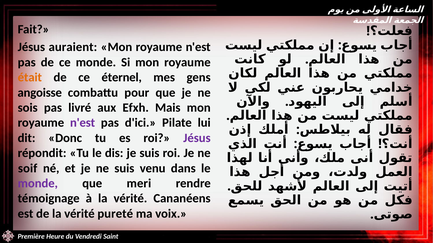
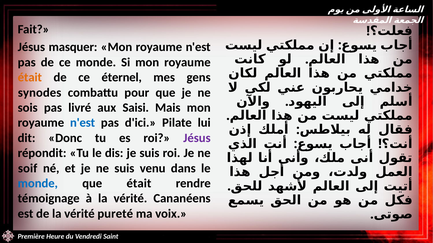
auraient: auraient -> masquer (73, 47)
angoisse: angoisse -> synodes (40, 93)
Efxh: Efxh -> Saisi (136, 108)
n'est colour: purple -> blue (83, 123)
monde colour: purple -> blue (38, 184)
que meri: meri -> était (139, 184)
